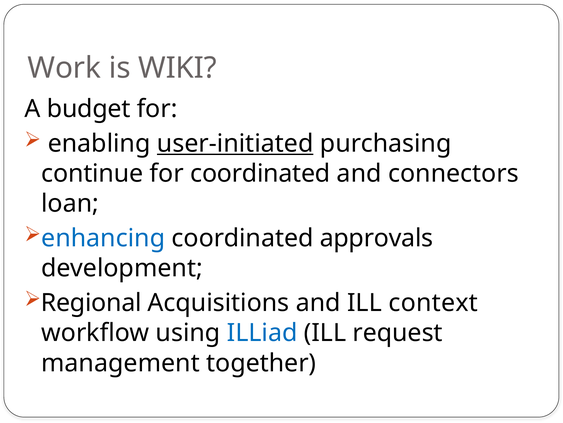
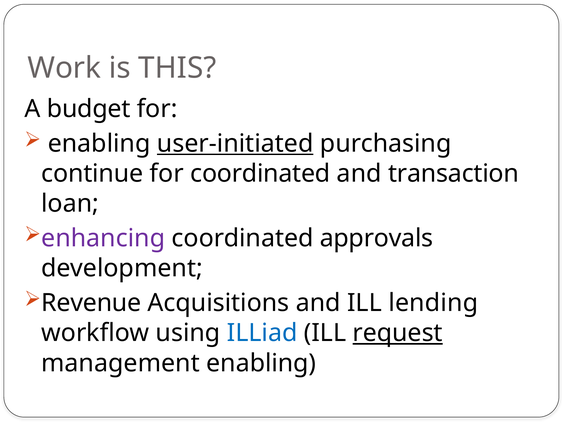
WIKI: WIKI -> THIS (177, 68)
connectors: connectors -> transaction (454, 173)
enhancing colour: blue -> purple (103, 238)
Regional: Regional -> Revenue (91, 302)
context: context -> lending (433, 302)
request underline: none -> present (398, 332)
management together: together -> enabling (261, 363)
